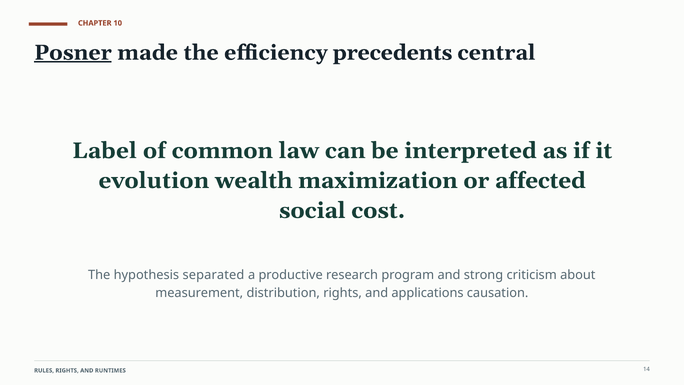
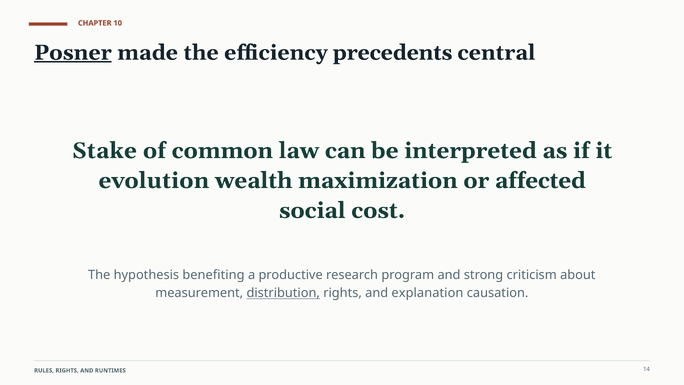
Label: Label -> Stake (104, 151)
separated: separated -> benefiting (213, 275)
distribution underline: none -> present (283, 293)
applications: applications -> explanation (427, 293)
